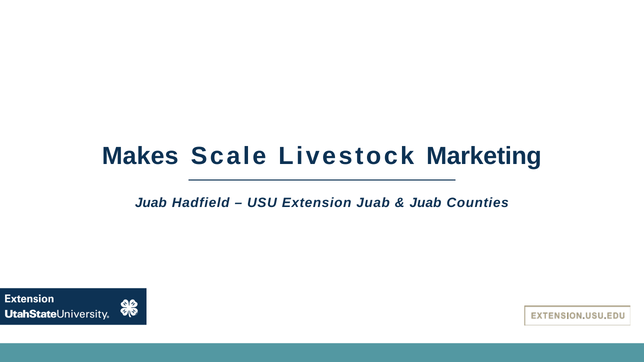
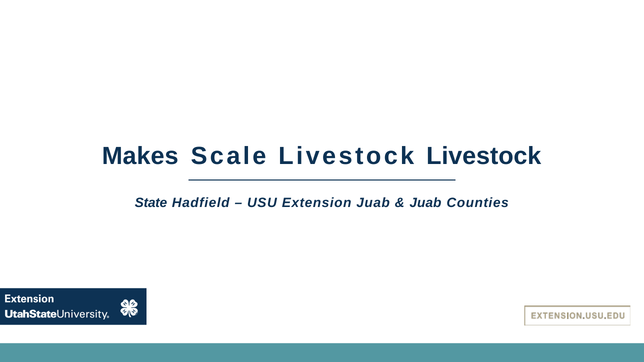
Livestock Marketing: Marketing -> Livestock (484, 156)
Juab: Juab -> State (151, 203)
